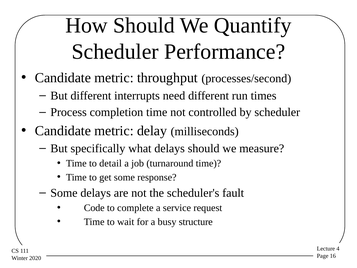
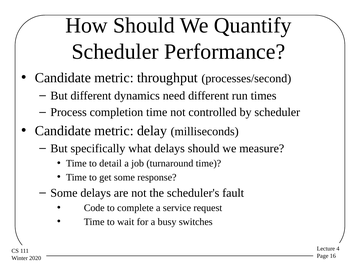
interrupts: interrupts -> dynamics (137, 96)
structure: structure -> switches (196, 222)
